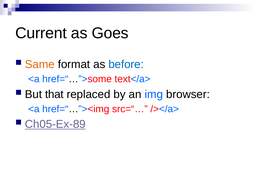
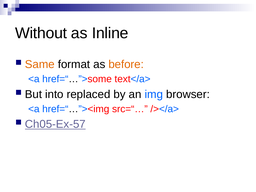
Current: Current -> Without (41, 33)
Goes: Goes -> Inline (110, 33)
before colour: blue -> orange (126, 64)
that: that -> into (54, 94)
Ch05-Ex-89: Ch05-Ex-89 -> Ch05-Ex-57 (55, 124)
